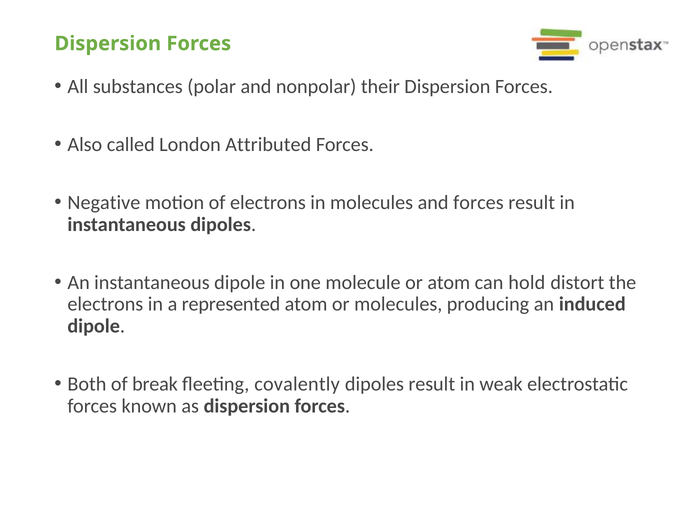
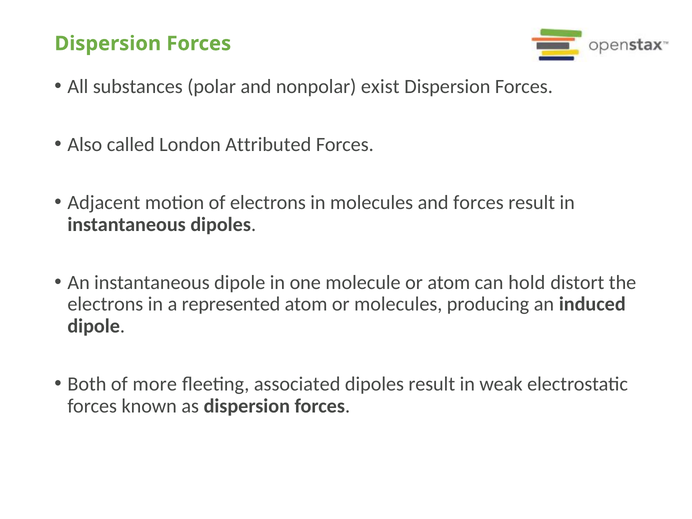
their: their -> exist (380, 87)
Negative: Negative -> Adjacent (104, 203)
break: break -> more (155, 384)
covalently: covalently -> associated (297, 384)
